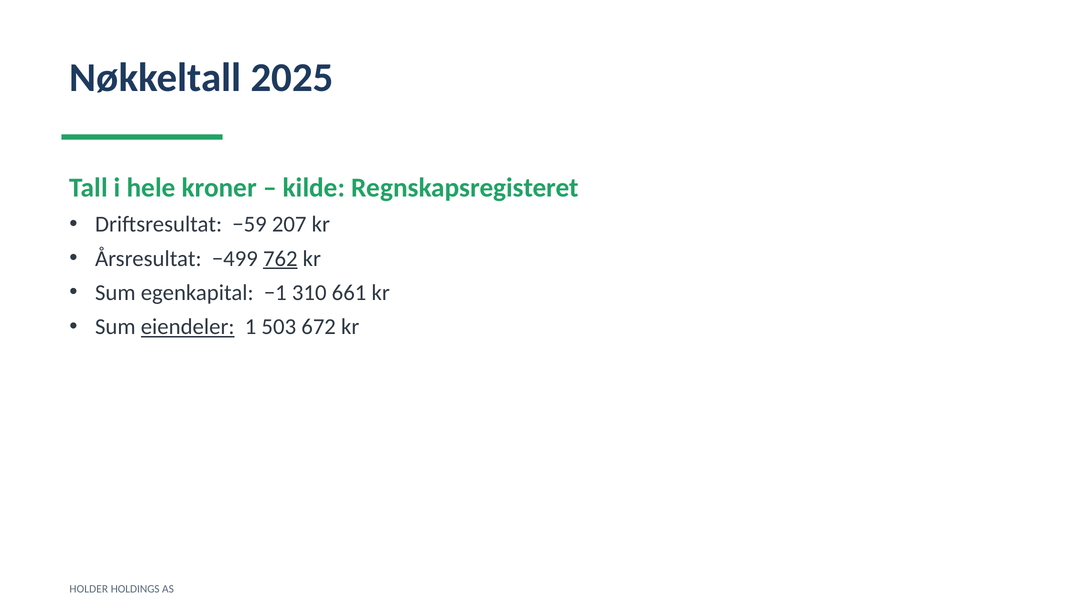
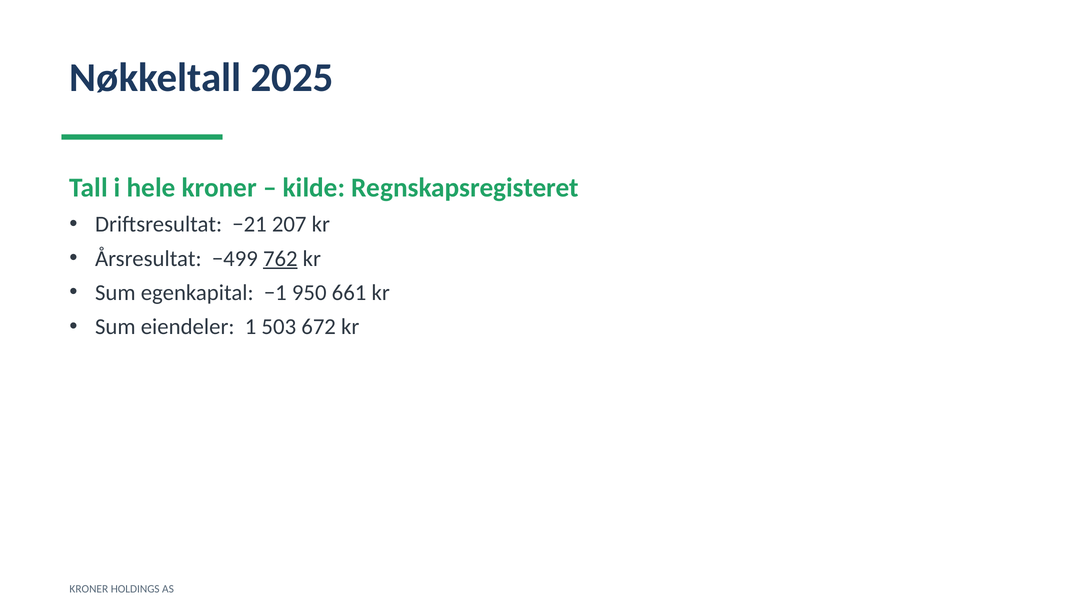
−59: −59 -> −21 (250, 225)
310: 310 -> 950 (309, 293)
eiendeler underline: present -> none (188, 327)
HOLDER: HOLDER -> KRONER (89, 589)
